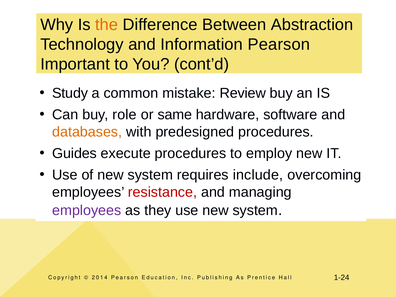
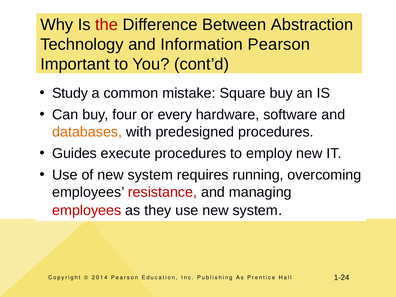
the colour: orange -> red (107, 25)
Review: Review -> Square (243, 93)
role: role -> four (125, 115)
same: same -> every (175, 115)
include: include -> running (258, 175)
employees colour: purple -> red (87, 210)
